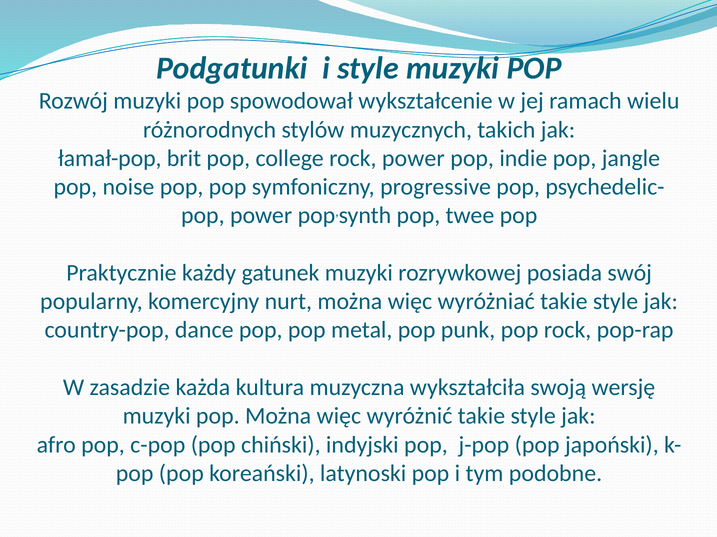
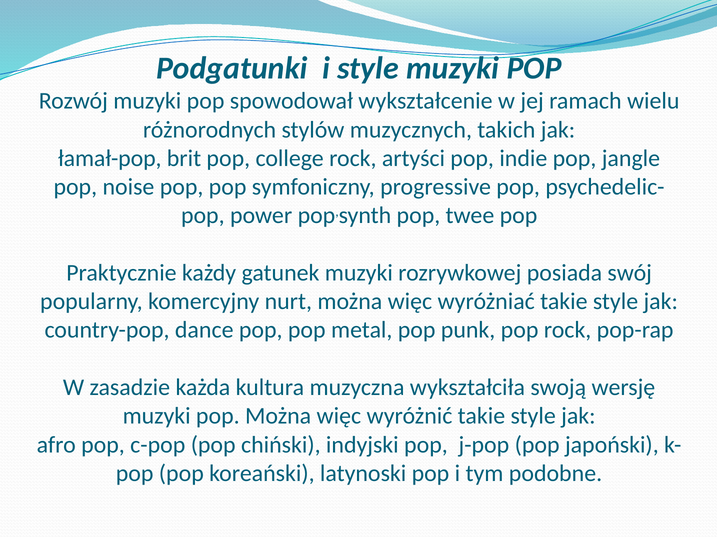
rock power: power -> artyści (413, 158)
